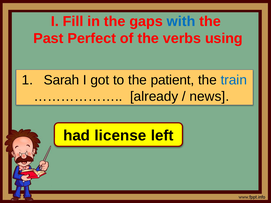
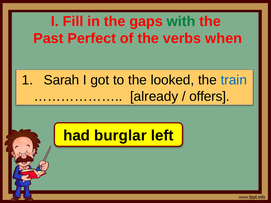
with colour: blue -> green (181, 21)
using: using -> when (224, 39)
patient: patient -> looked (172, 80)
news: news -> offers (209, 96)
license: license -> burglar (120, 136)
